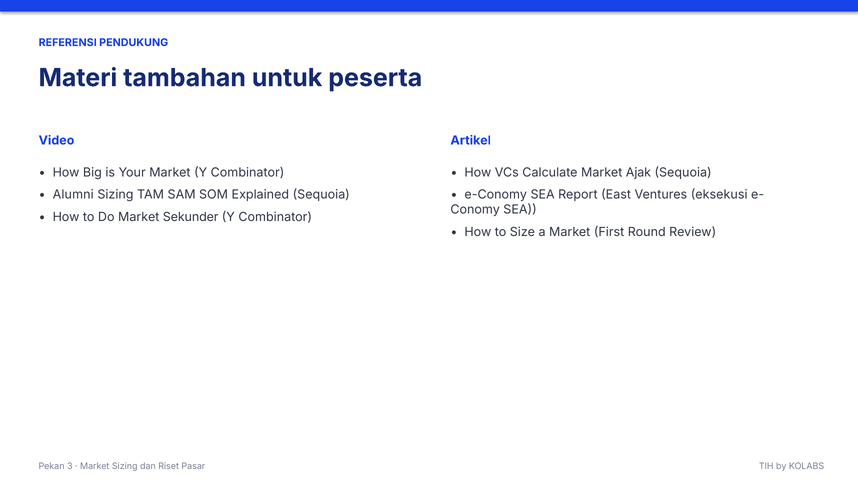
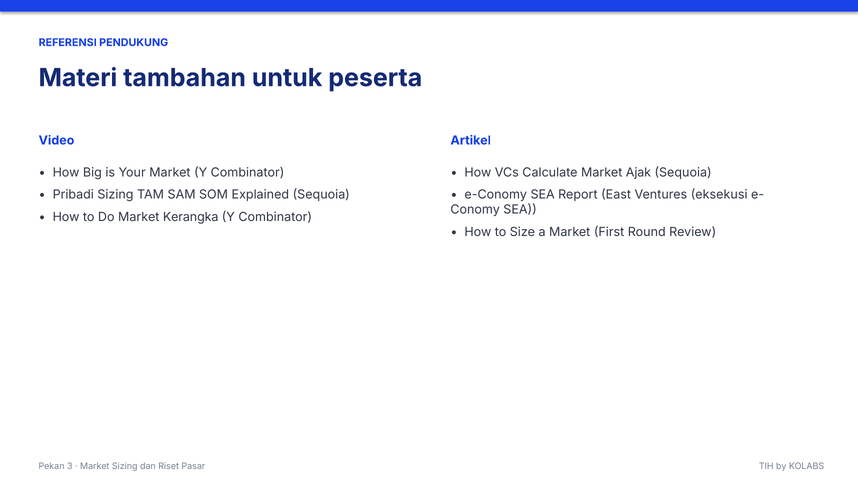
Alumni: Alumni -> Pribadi (73, 195)
Sekunder: Sekunder -> Kerangka (191, 217)
